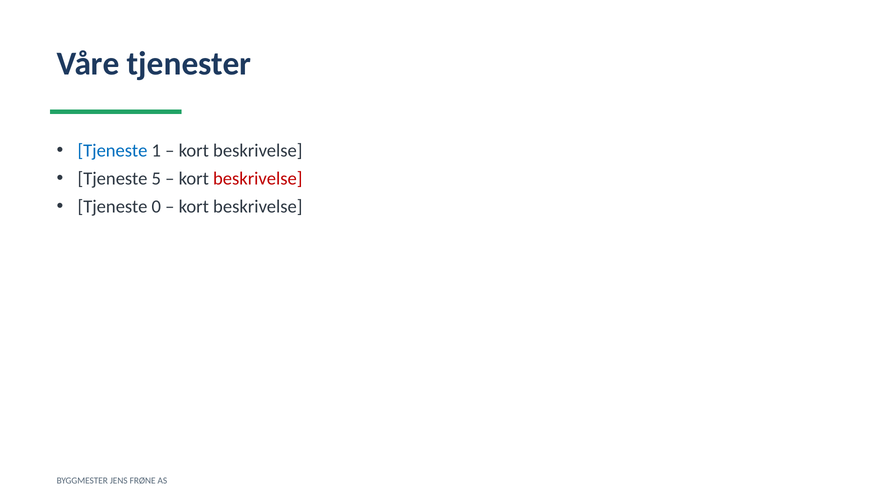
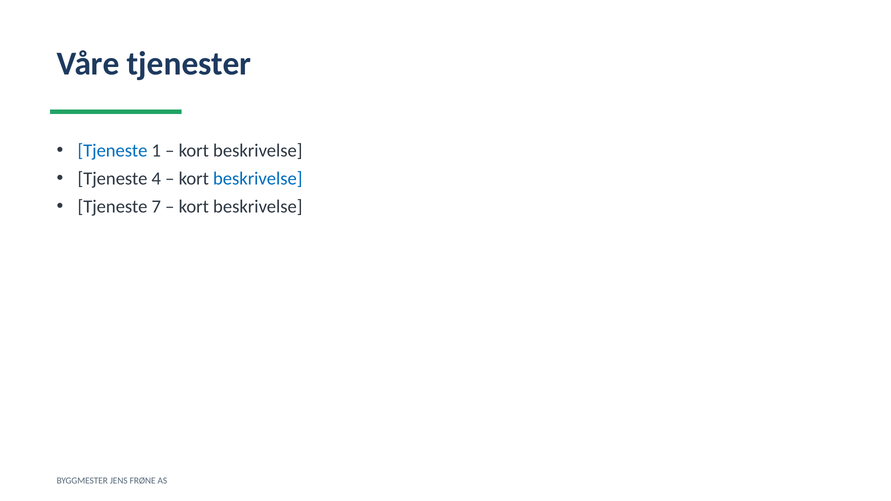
5: 5 -> 4 (156, 179)
beskrivelse colour: red -> blue (258, 179)
0: 0 -> 7 (156, 207)
